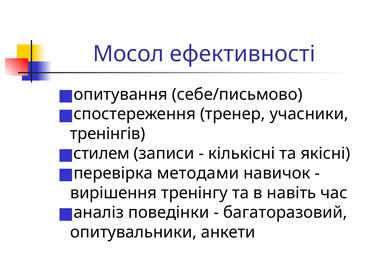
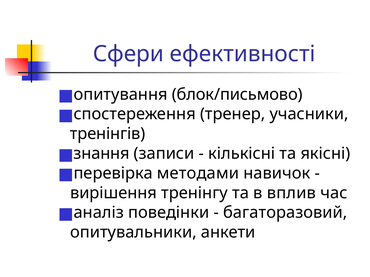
Мосол: Мосол -> Сфери (128, 54)
себе/письмово: себе/письмово -> блок/письмово (237, 95)
стилем: стилем -> знання (102, 154)
навіть: навіть -> вплив (291, 193)
